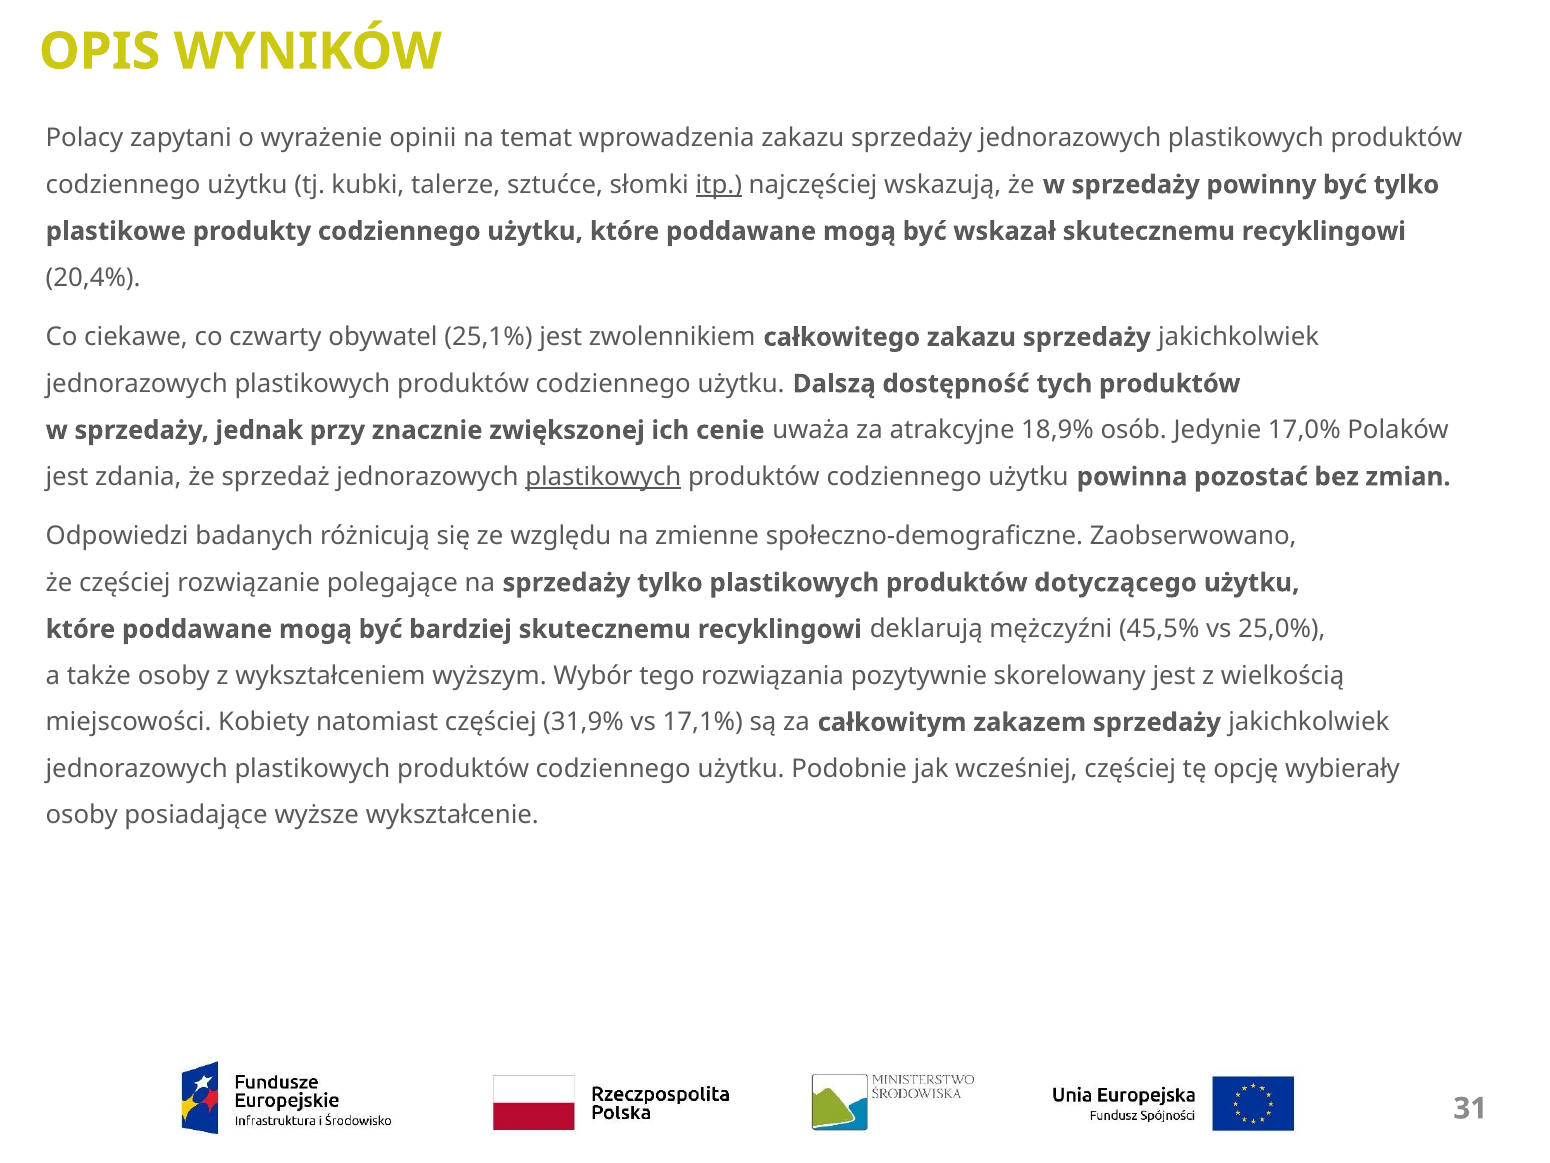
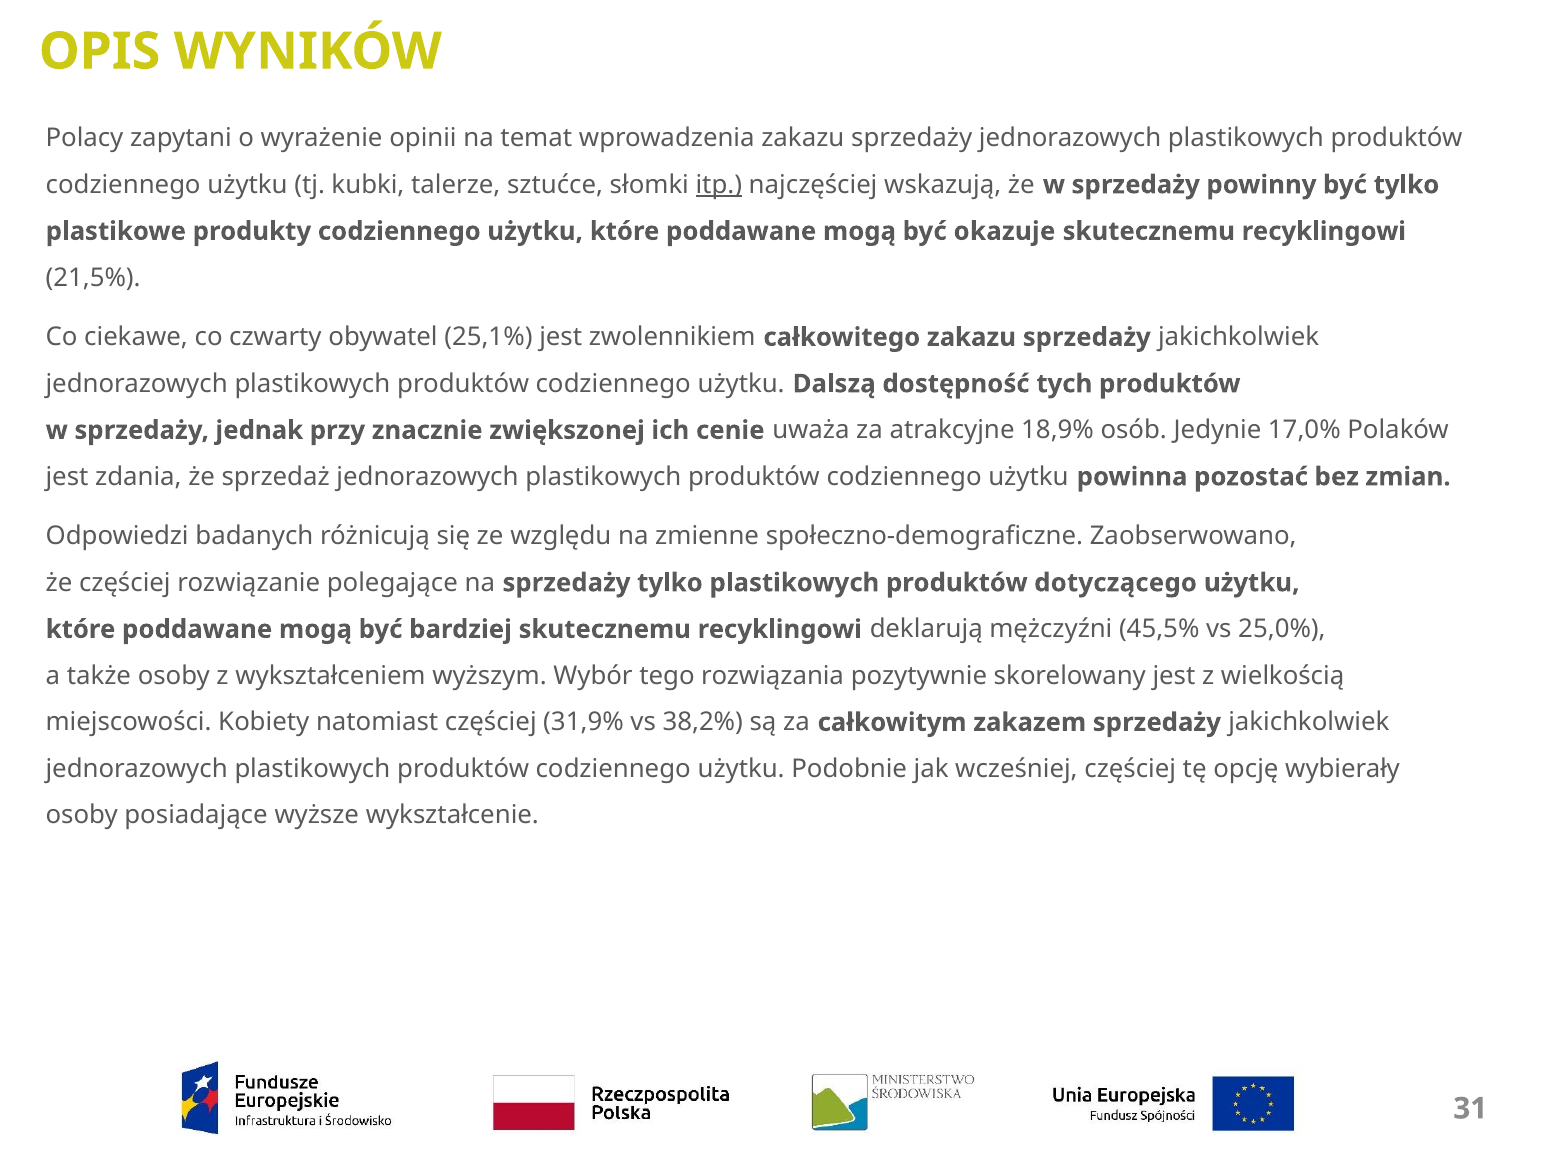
wskazał: wskazał -> okazuje (1004, 231)
20,4%: 20,4% -> 21,5% (93, 278)
plastikowych underline: present -> none (603, 477)
17,1%: 17,1% -> 38,2% (703, 722)
